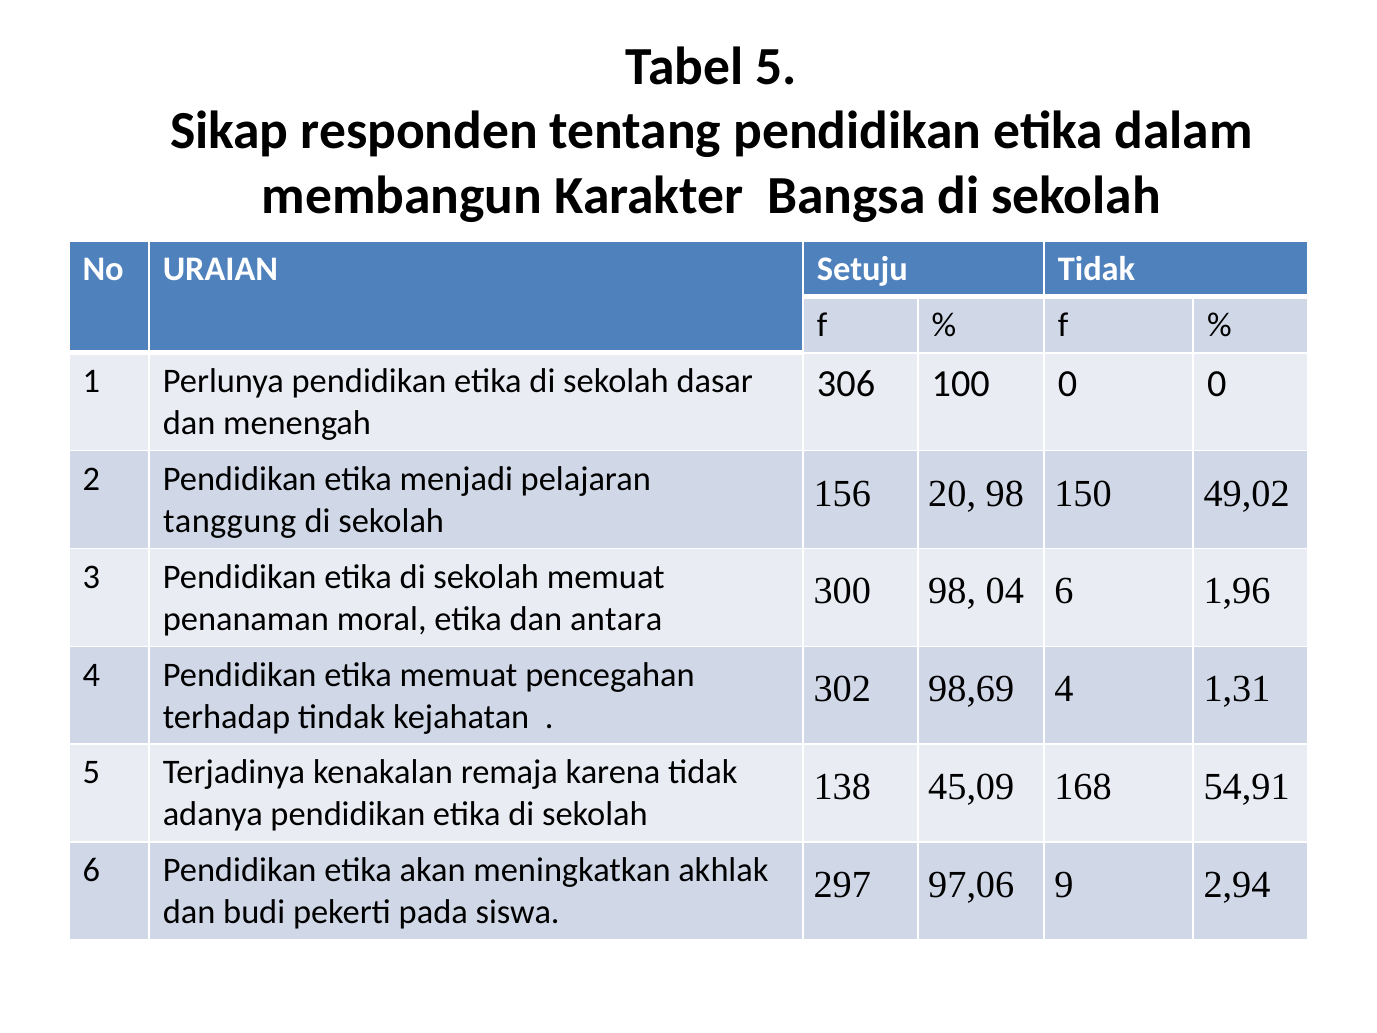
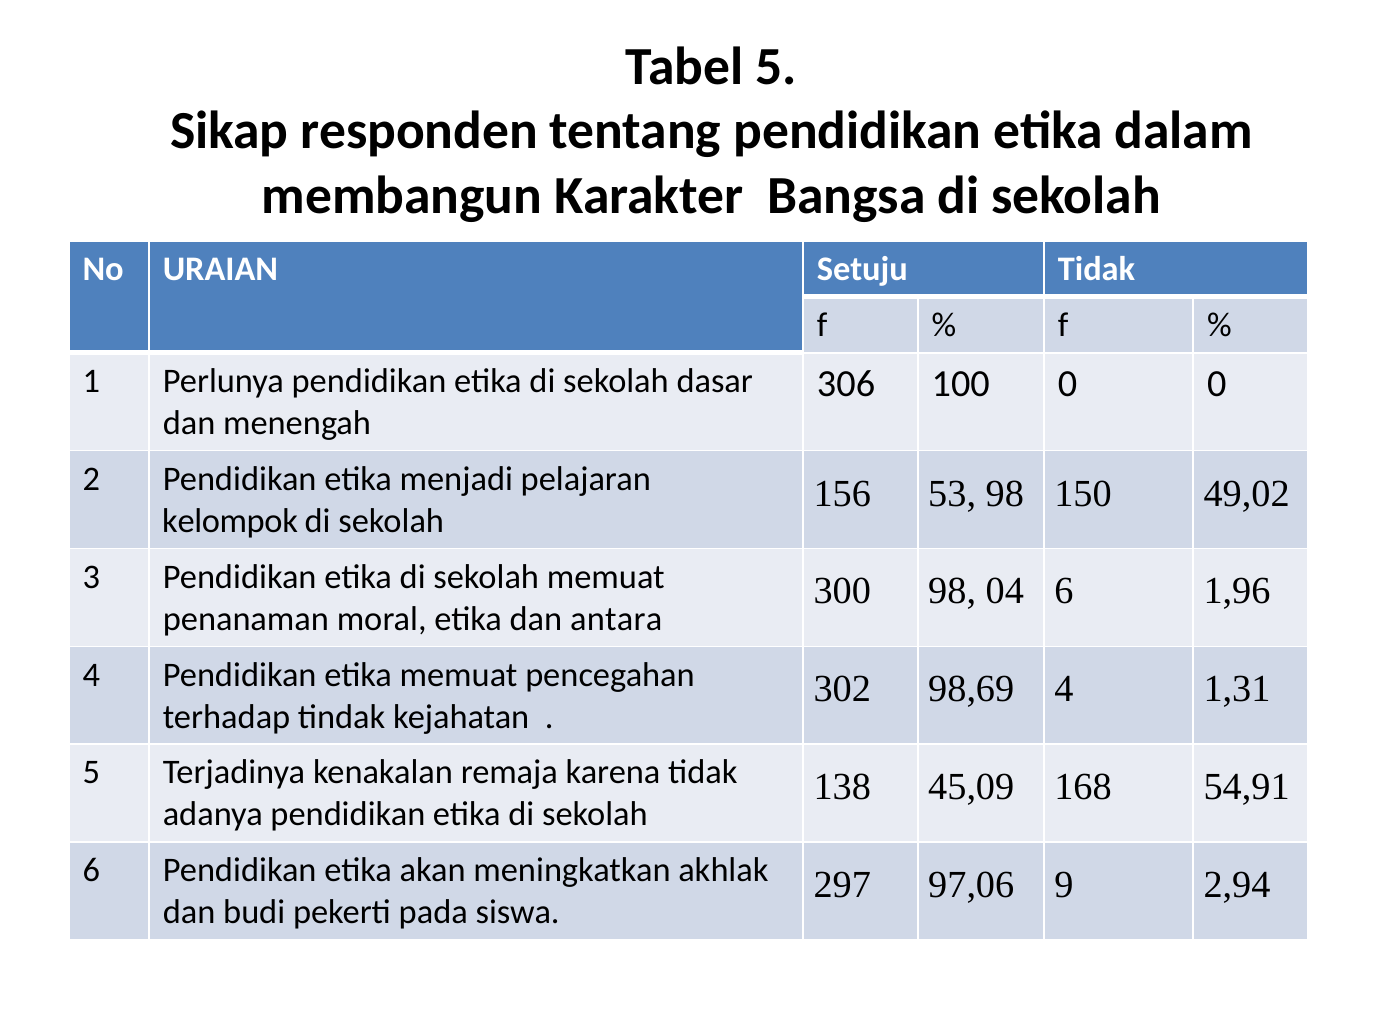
20: 20 -> 53 (952, 493)
tanggung: tanggung -> kelompok (230, 521)
